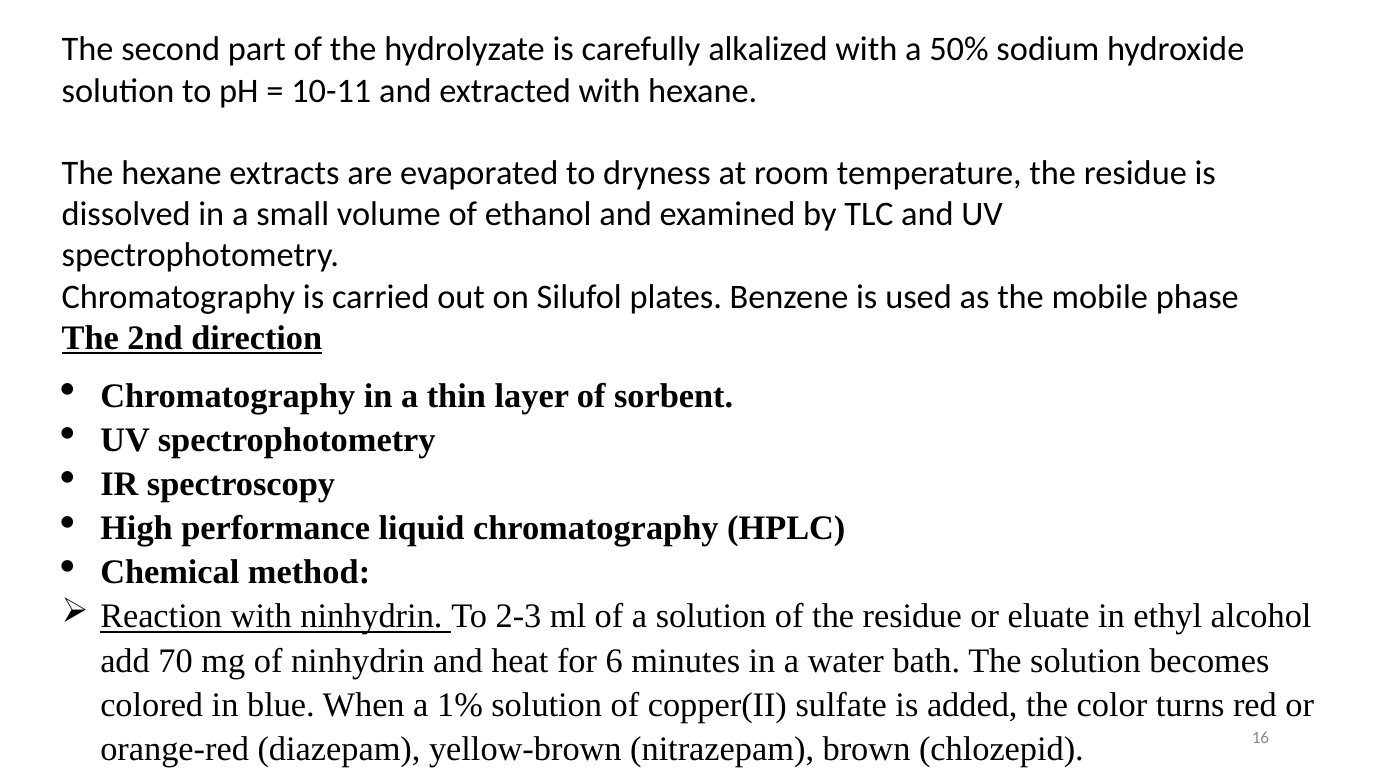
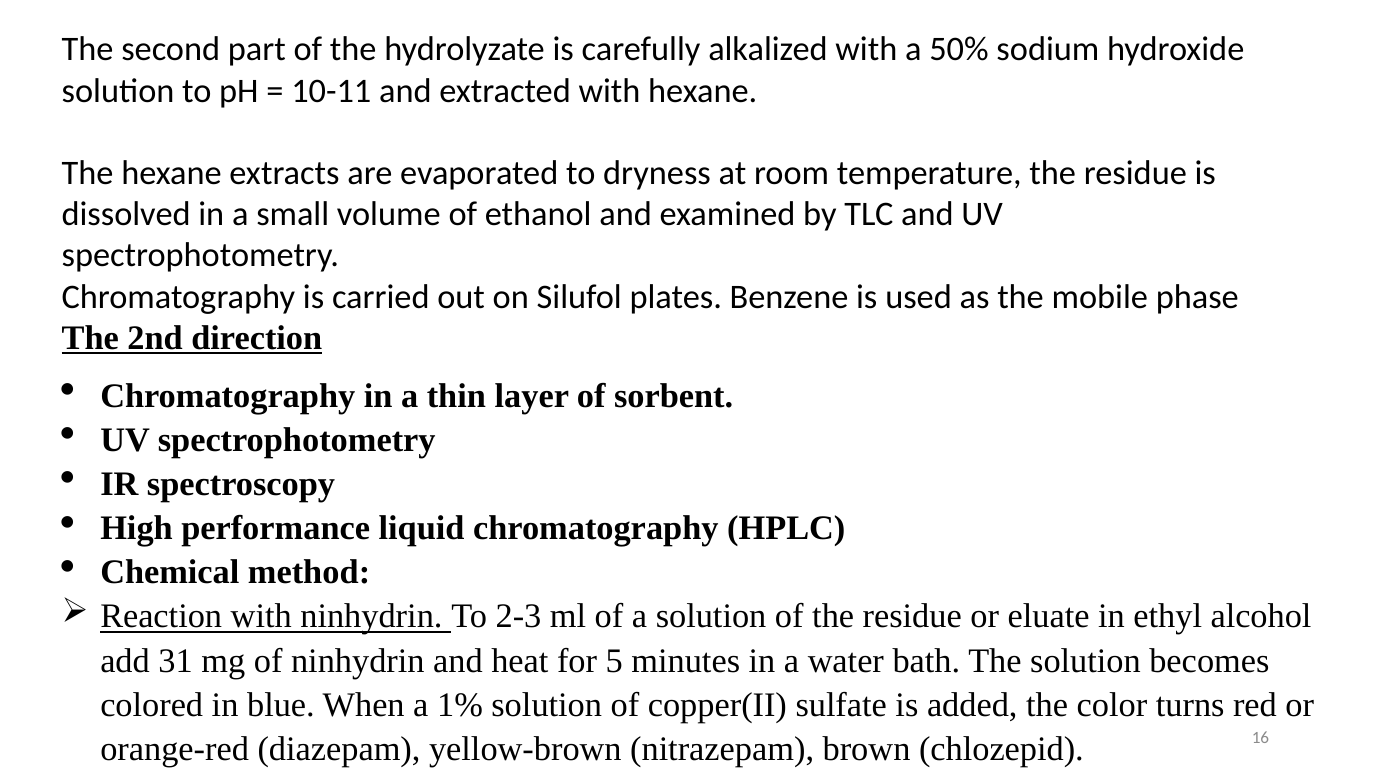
70: 70 -> 31 (176, 661)
6: 6 -> 5 (614, 661)
